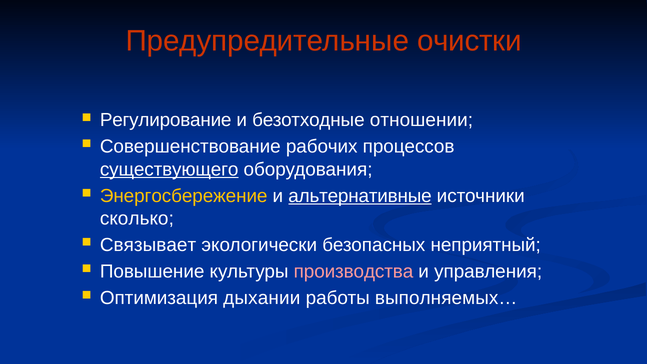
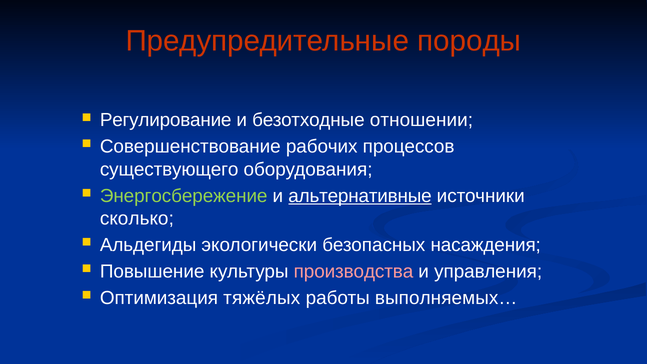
очистки: очистки -> породы (469, 41)
существующего underline: present -> none (169, 169)
Энергосбережение colour: yellow -> light green (184, 196)
Связывает: Связывает -> Альдегиды (148, 245)
неприятный: неприятный -> насаждения (486, 245)
дыхании: дыхании -> тяжёлых (262, 298)
